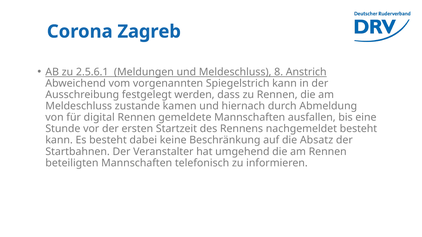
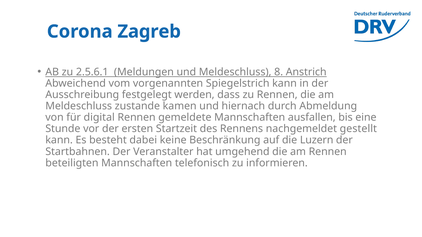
nachgemeldet besteht: besteht -> gestellt (358, 129)
Absatz: Absatz -> Luzern (317, 140)
